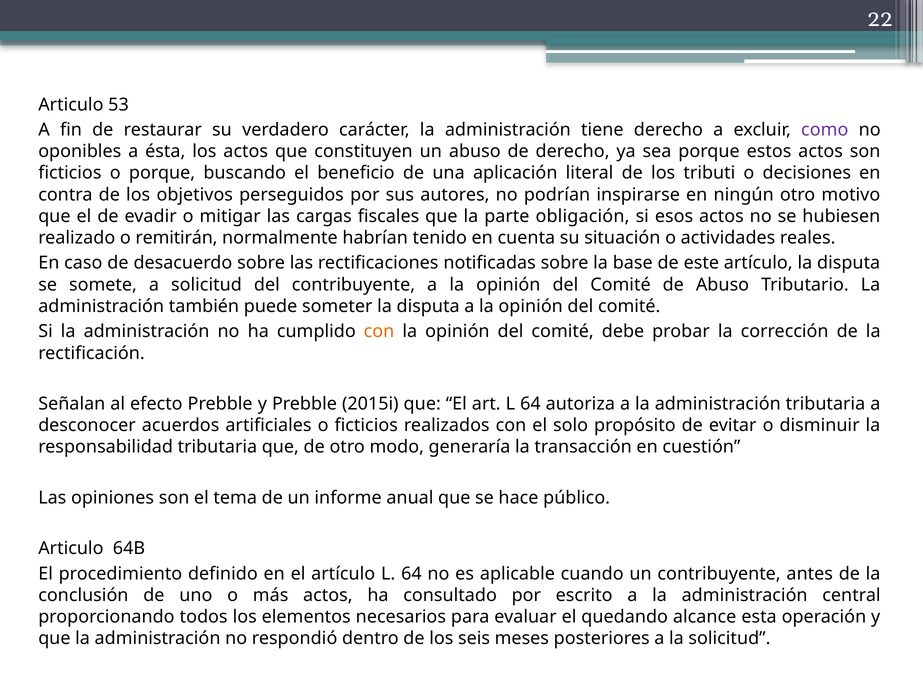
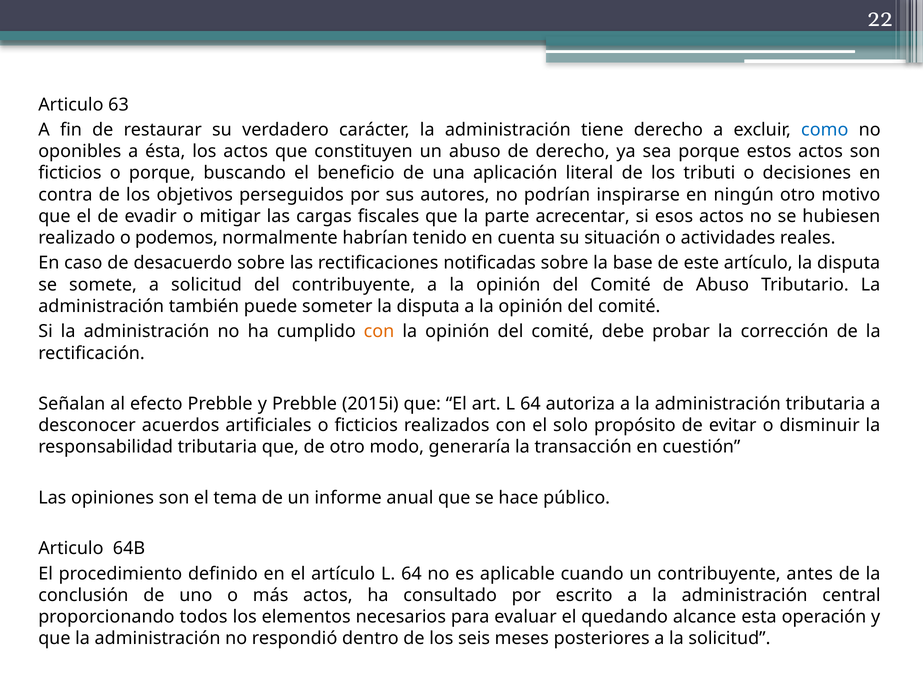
53: 53 -> 63 (119, 105)
como colour: purple -> blue (825, 130)
obligación: obligación -> acrecentar (583, 216)
remitirán: remitirán -> podemos (176, 238)
